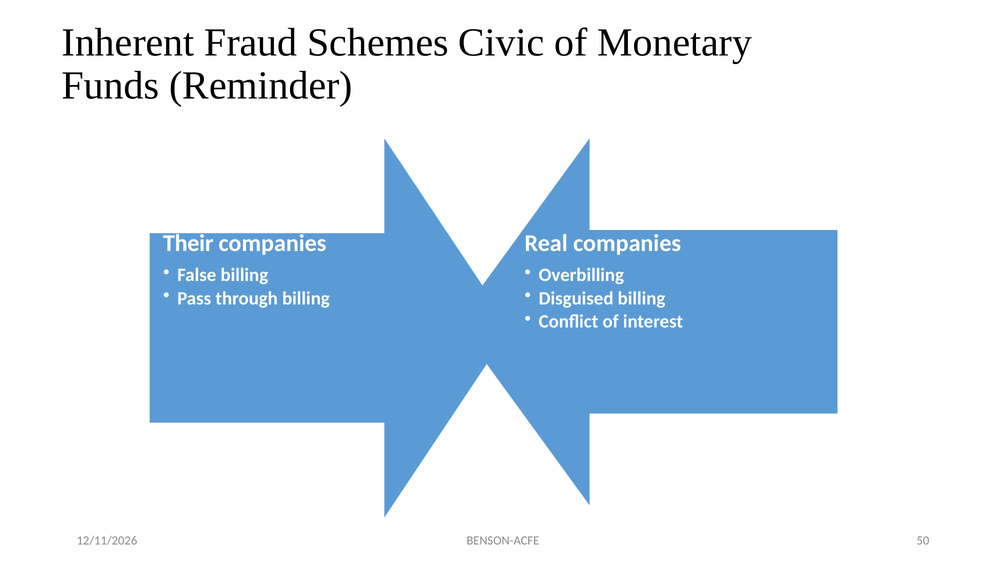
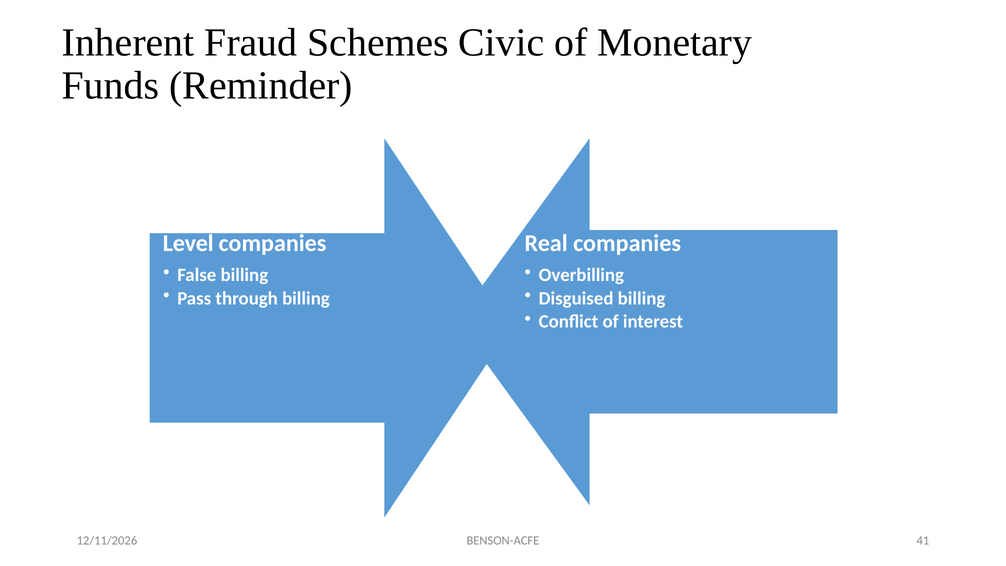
Their: Their -> Level (188, 243)
50: 50 -> 41 (923, 540)
